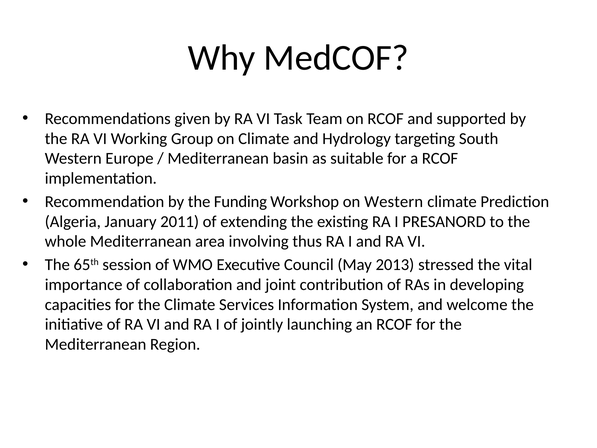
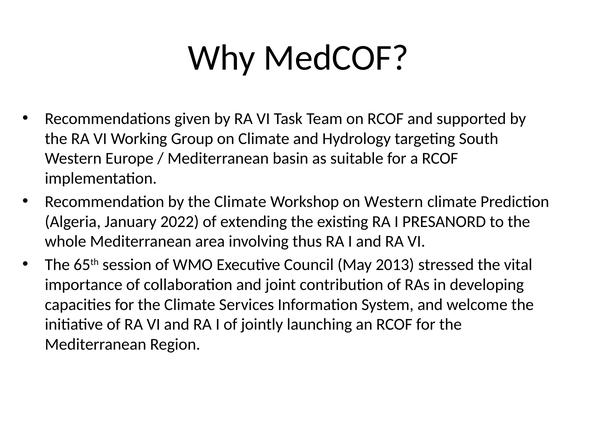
by the Funding: Funding -> Climate (240, 202)
2011: 2011 -> 2022 (180, 221)
